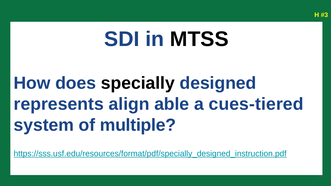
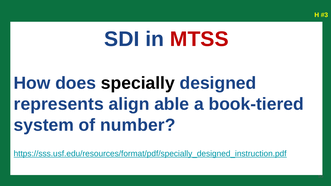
MTSS colour: black -> red (199, 39)
cues-tiered: cues-tiered -> book-tiered (256, 104)
multiple: multiple -> number (138, 125)
